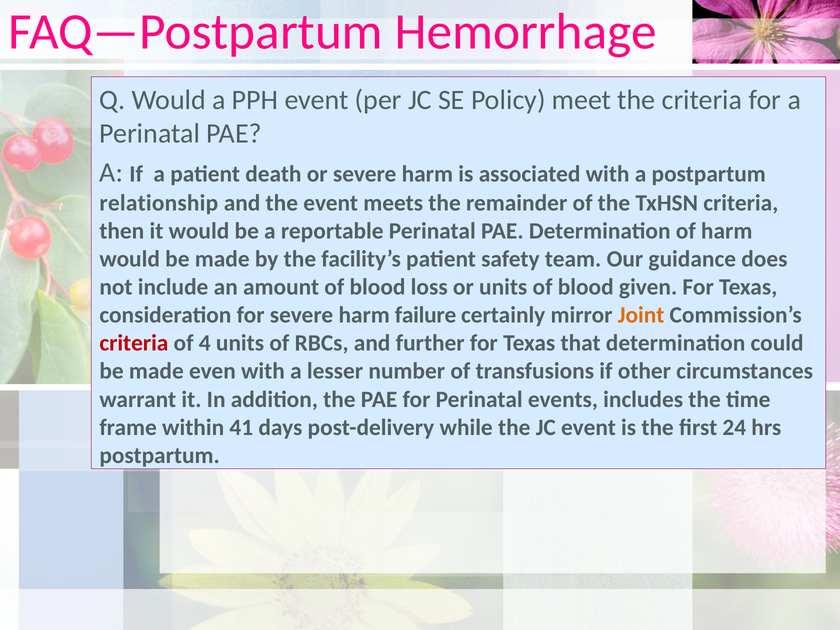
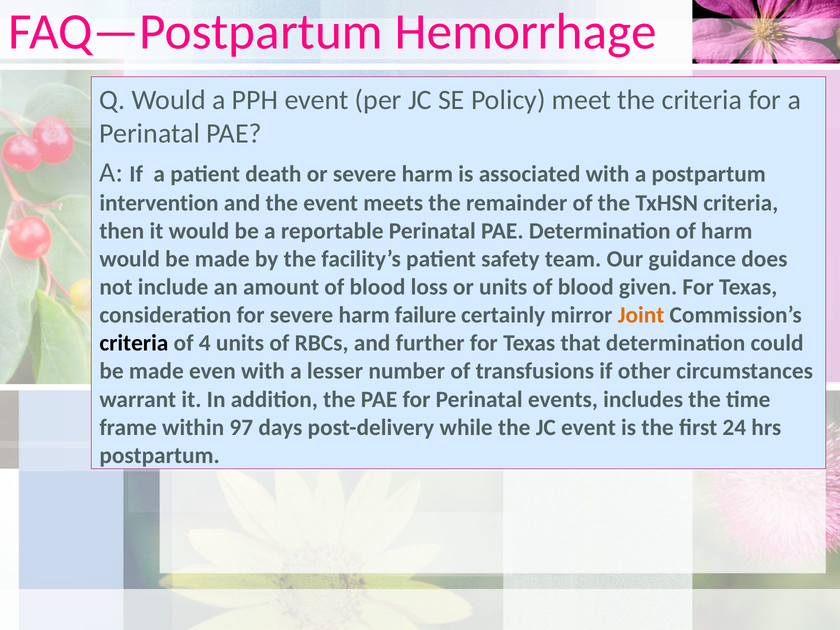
relationship: relationship -> intervention (159, 203)
criteria colour: red -> black (134, 343)
41: 41 -> 97 (241, 427)
